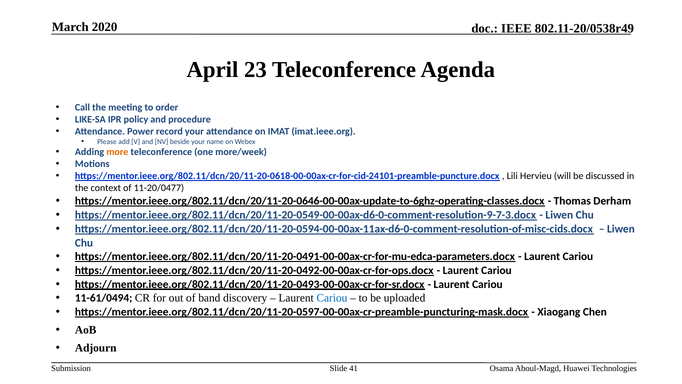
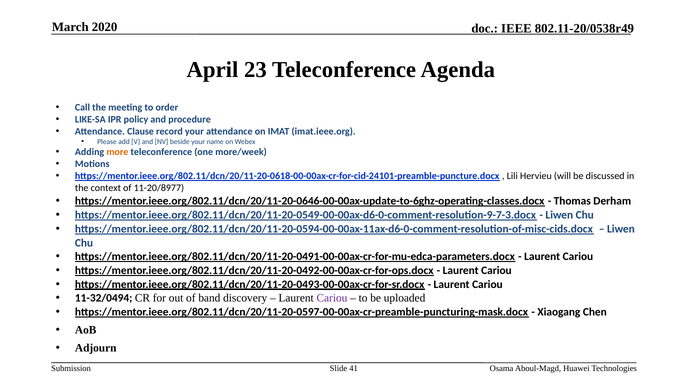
Power: Power -> Clause (141, 131)
11-20/0477: 11-20/0477 -> 11-20/8977 (159, 188)
11-61/0494: 11-61/0494 -> 11-32/0494 (104, 298)
Cariou colour: blue -> purple (332, 298)
